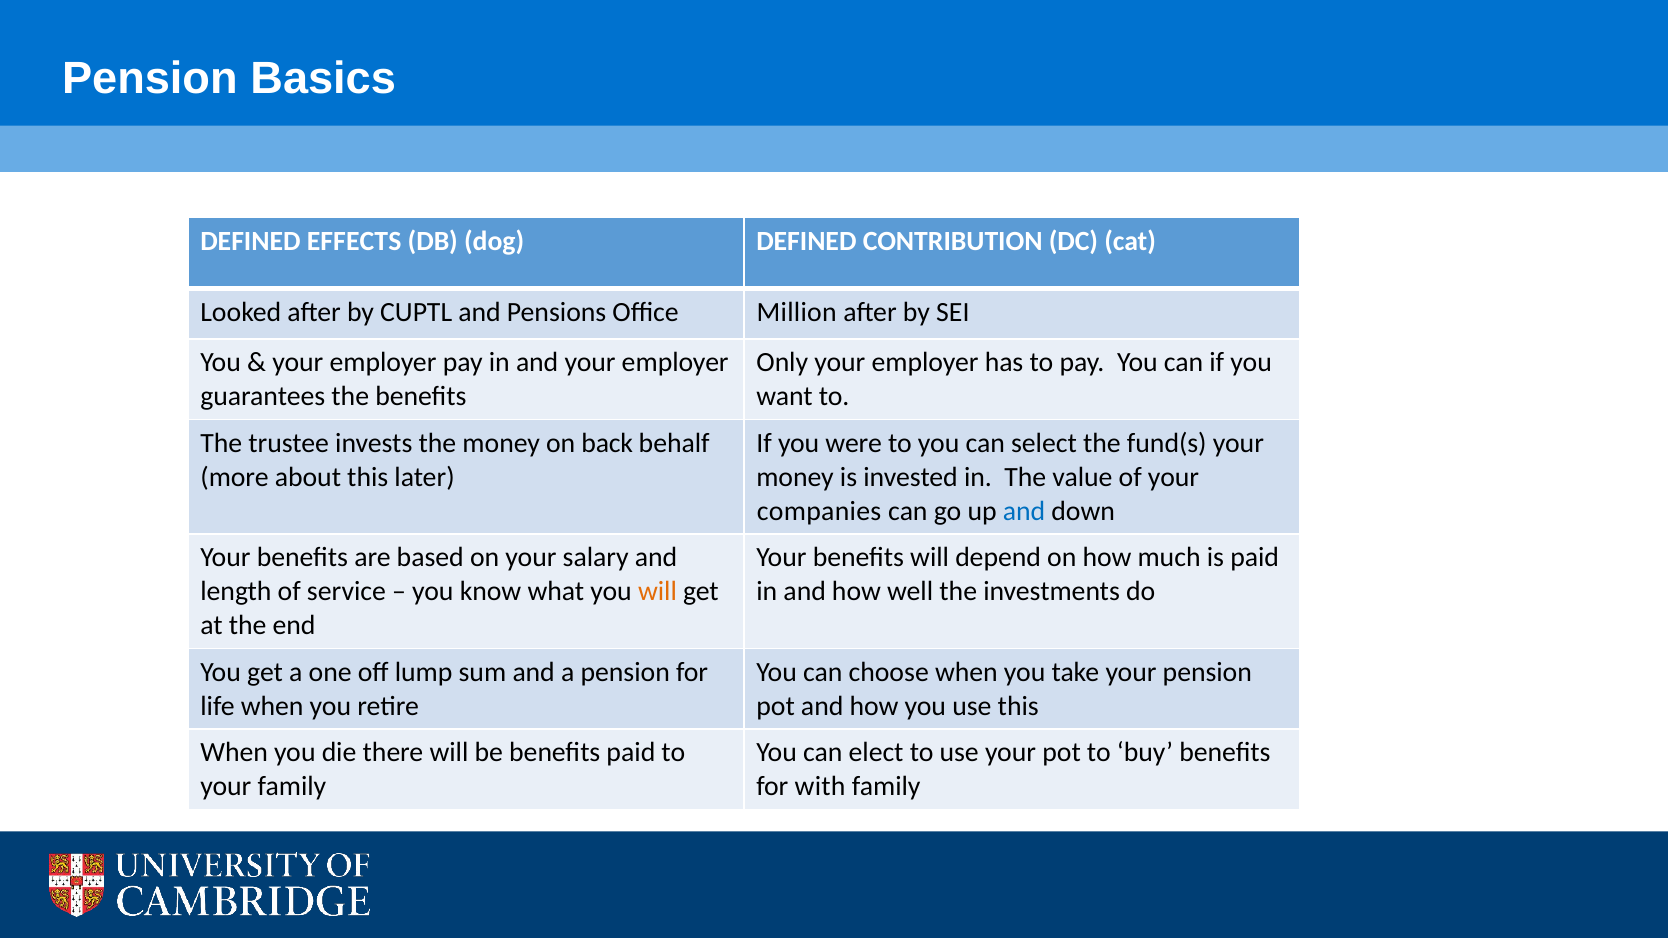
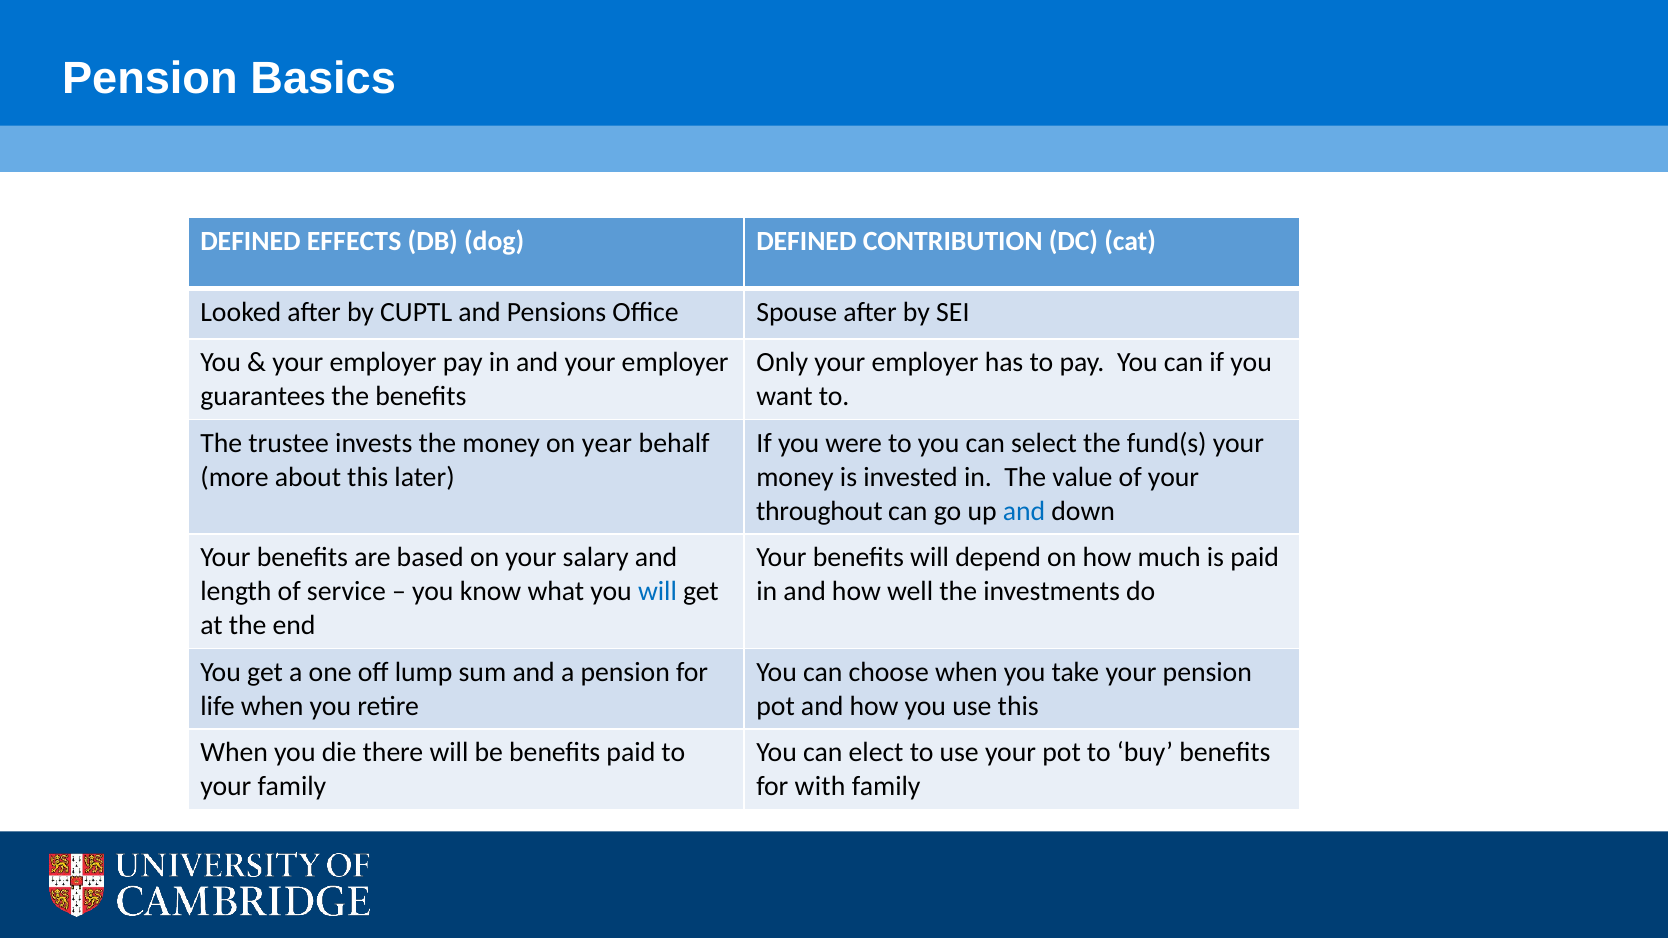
Million: Million -> Spouse (797, 312)
back: back -> year (607, 443)
companies: companies -> throughout (819, 511)
will colour: orange -> blue (657, 592)
